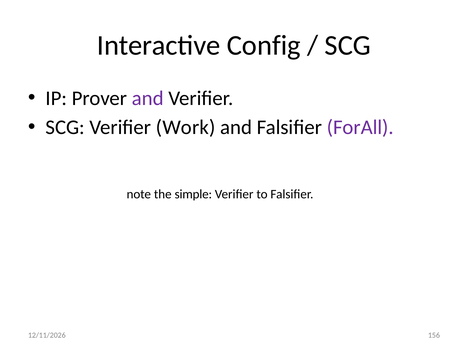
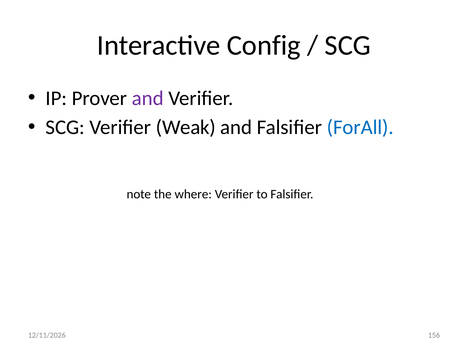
Work: Work -> Weak (186, 127)
ForAll colour: purple -> blue (360, 127)
simple: simple -> where (193, 194)
